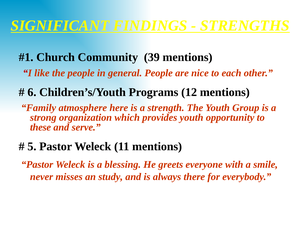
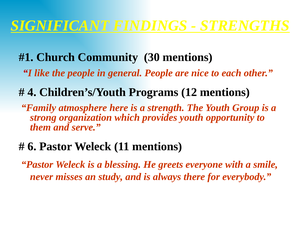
39: 39 -> 30 (152, 57)
6: 6 -> 4 (32, 92)
these: these -> them (40, 127)
5: 5 -> 6 (32, 146)
